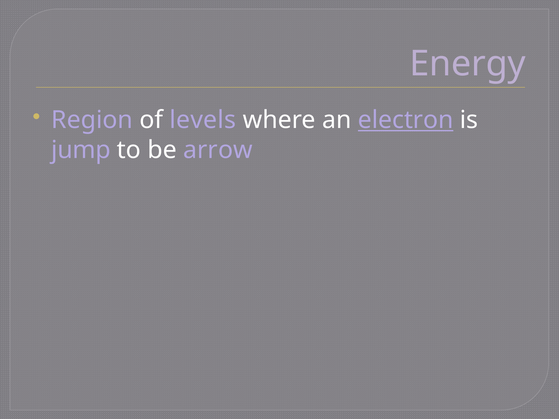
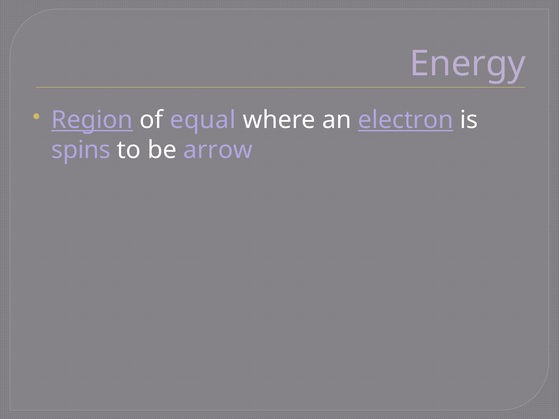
Region underline: none -> present (92, 120)
levels: levels -> equal (203, 120)
jump: jump -> spins (81, 150)
